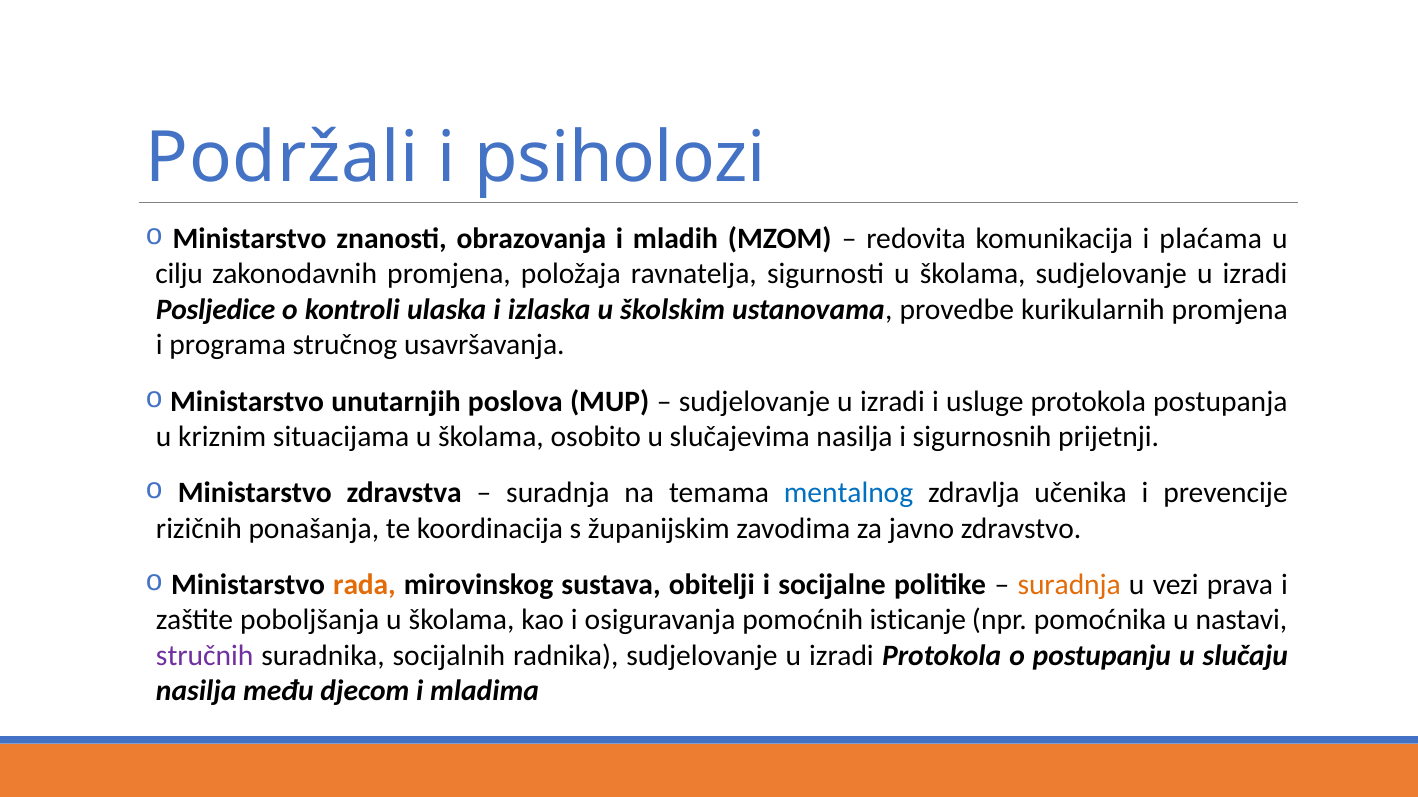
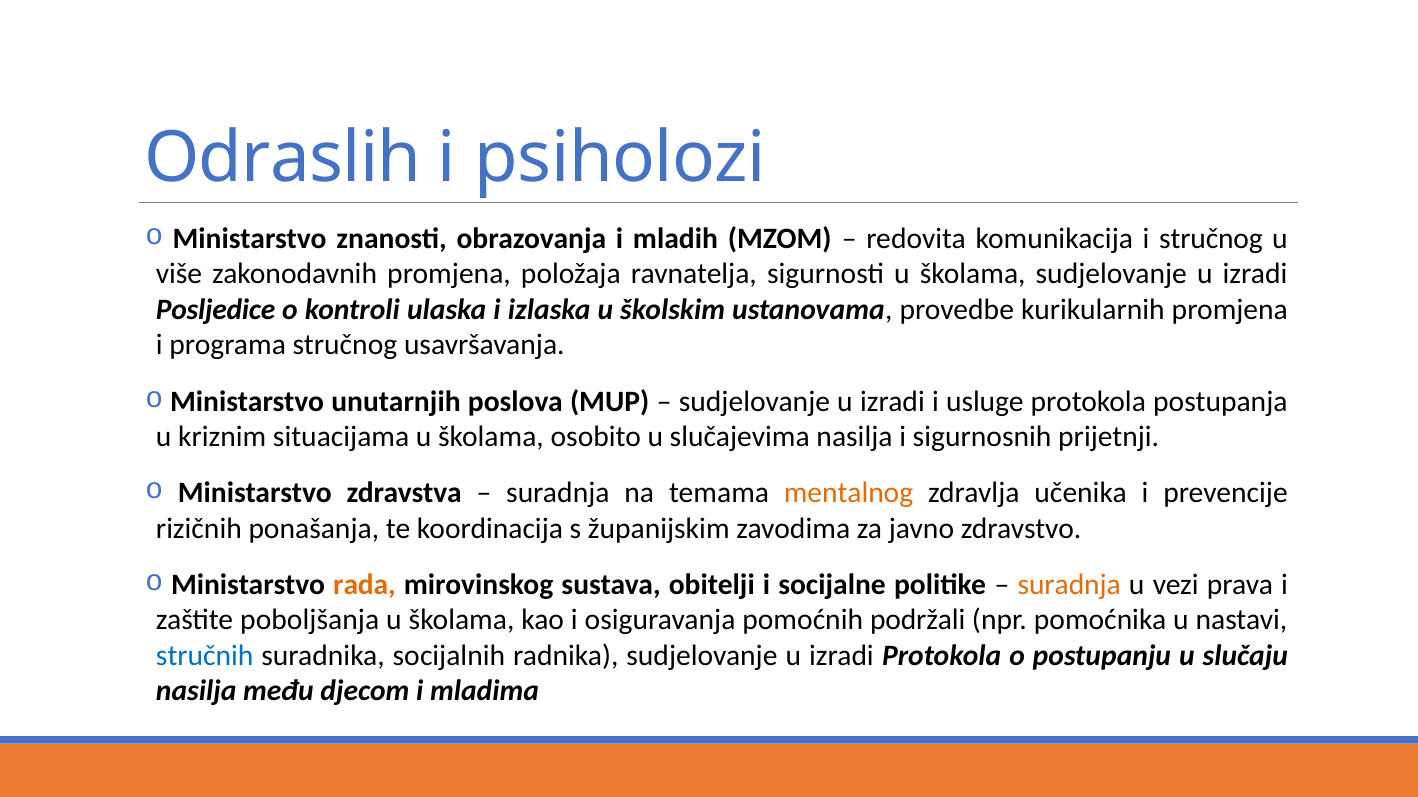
Podržali: Podržali -> Odraslih (283, 158)
i plaćama: plaćama -> stručnog (1211, 239)
cilju: cilju -> više (179, 274)
mentalnog colour: blue -> orange (849, 493)
isticanje: isticanje -> podržali (918, 621)
stručnih colour: purple -> blue (205, 656)
